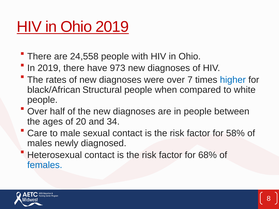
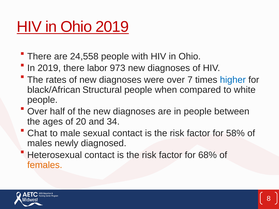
have: have -> labor (97, 68)
Care: Care -> Chat (37, 133)
females colour: blue -> orange (45, 165)
